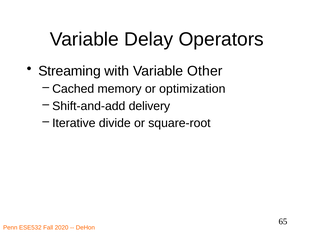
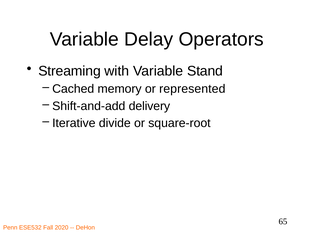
Other: Other -> Stand (205, 71)
optimization: optimization -> represented (192, 89)
